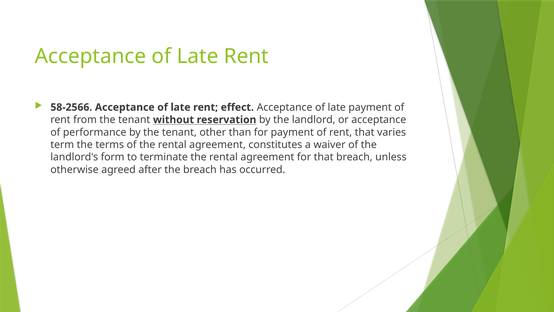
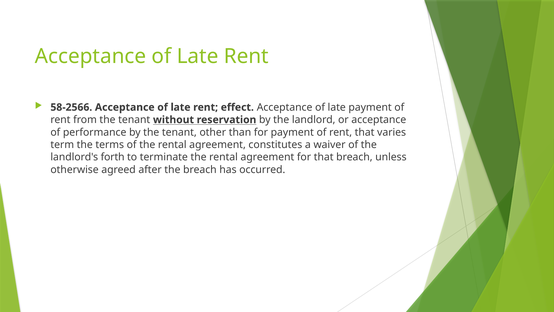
form: form -> forth (113, 157)
